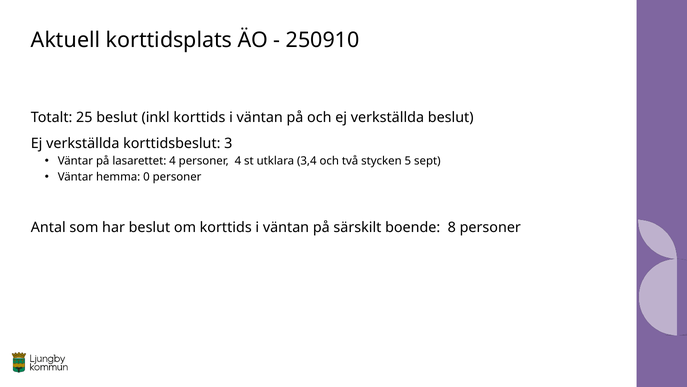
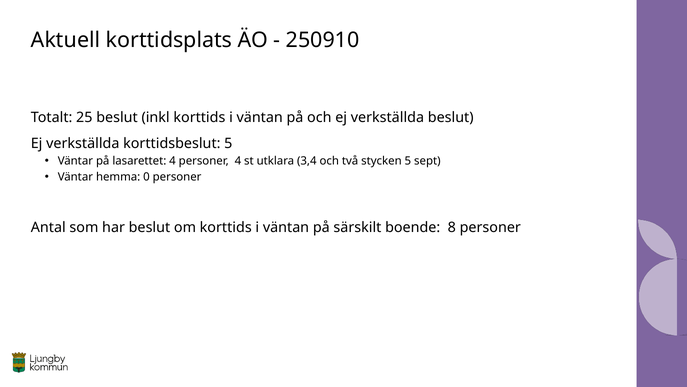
korttidsbeslut 3: 3 -> 5 (228, 143)
